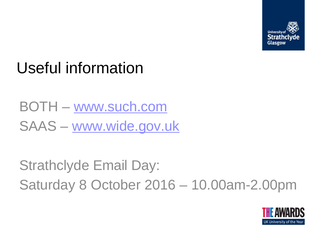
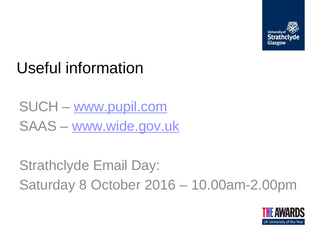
BOTH: BOTH -> SUCH (39, 107)
www.such.com: www.such.com -> www.pupil.com (120, 107)
